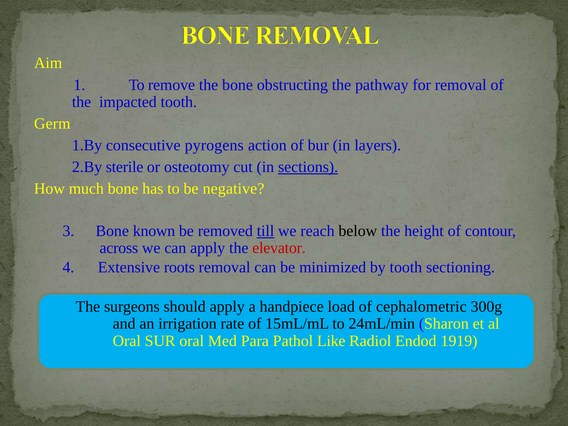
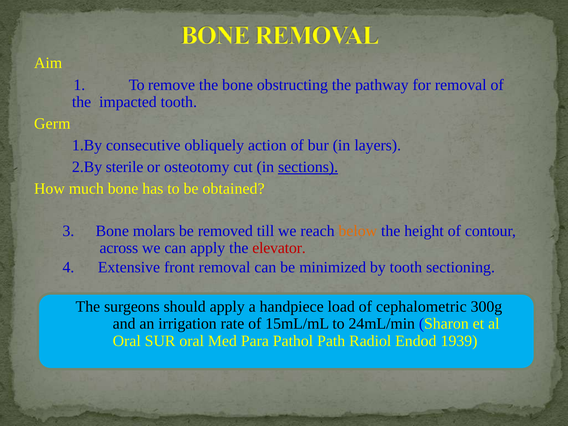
pyrogens: pyrogens -> obliquely (214, 145)
negative: negative -> obtained (234, 189)
known: known -> molars (154, 231)
till underline: present -> none (265, 231)
below colour: black -> orange (358, 231)
roots: roots -> front (179, 267)
Like: Like -> Path (331, 341)
1919: 1919 -> 1939 (459, 341)
